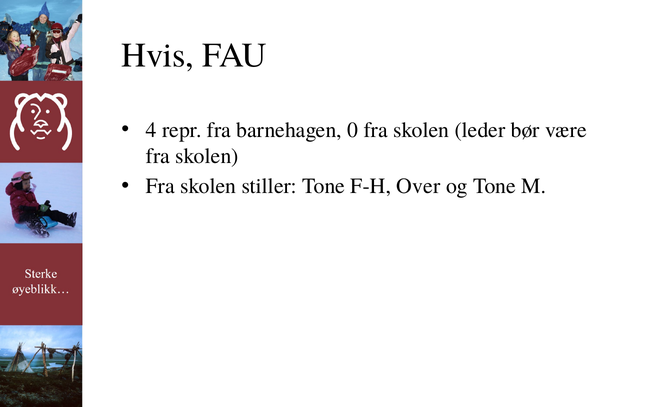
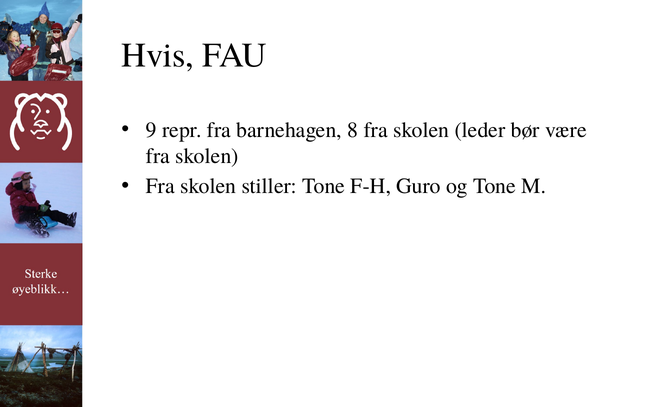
4: 4 -> 9 (151, 130)
0: 0 -> 8 (353, 130)
Over: Over -> Guro (419, 187)
